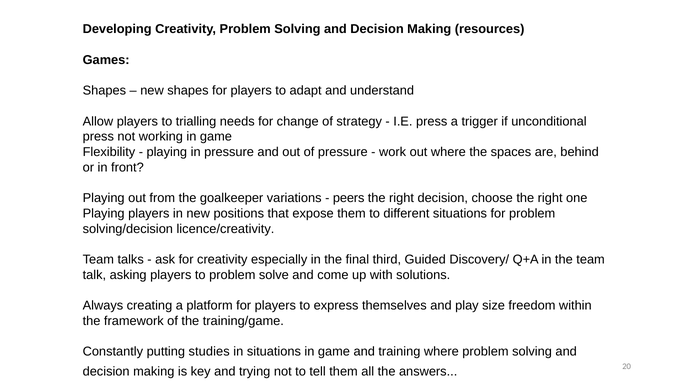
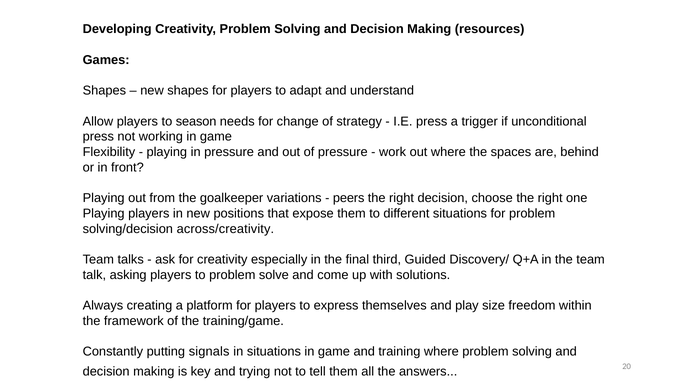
trialling: trialling -> season (196, 121)
licence/creativity: licence/creativity -> across/creativity (225, 229)
studies: studies -> signals (209, 352)
